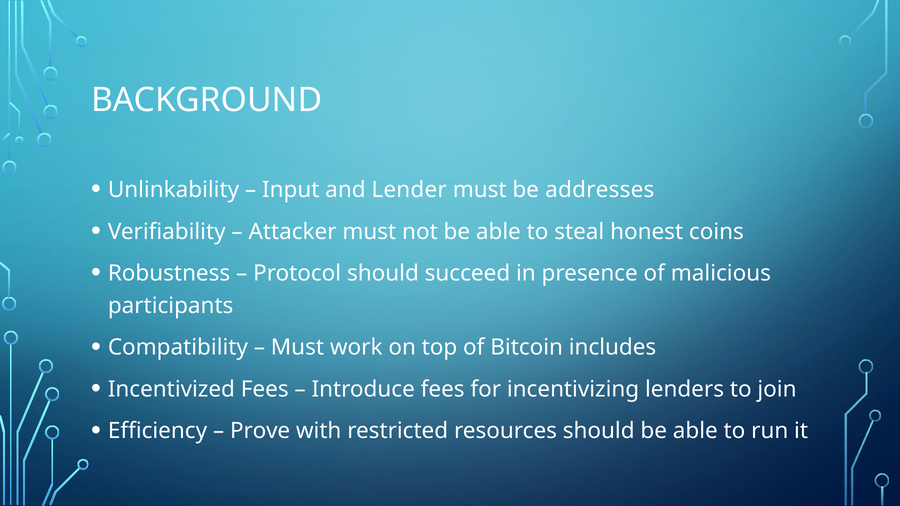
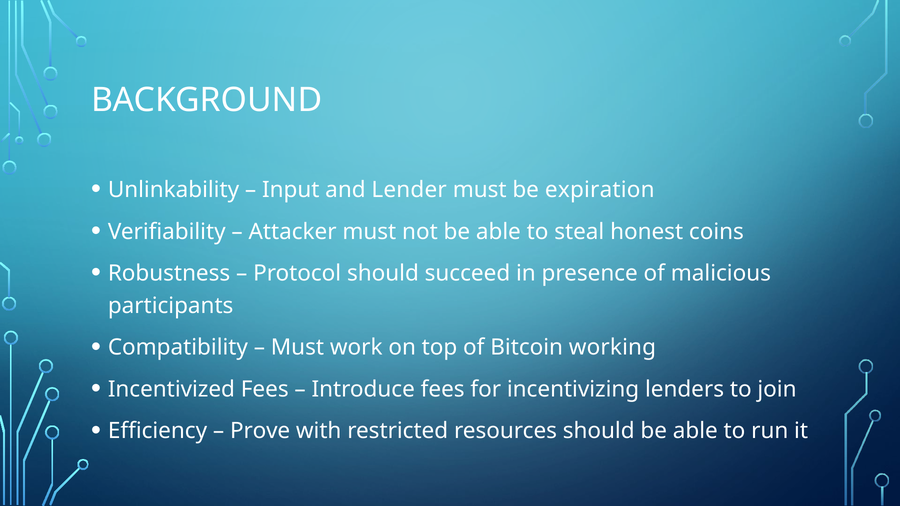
addresses: addresses -> expiration (600, 190)
includes: includes -> working (612, 348)
